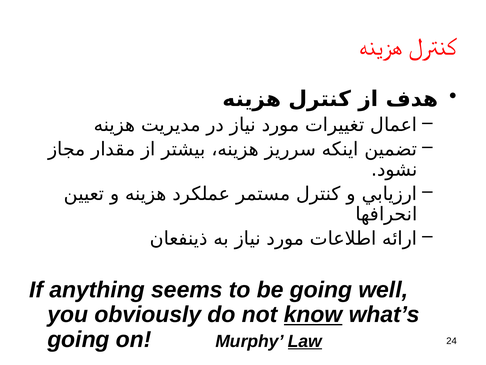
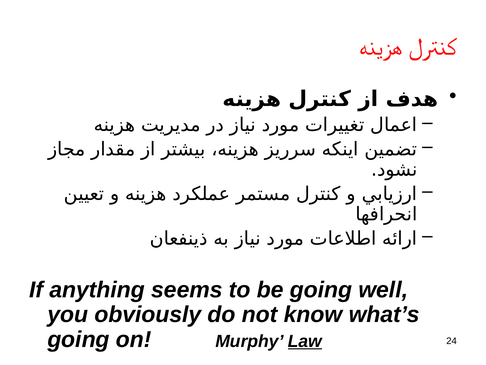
know underline: present -> none (313, 314)
